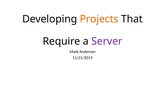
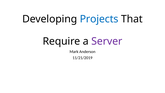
Projects colour: orange -> blue (99, 19)
